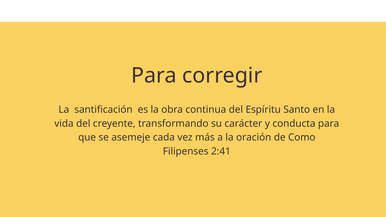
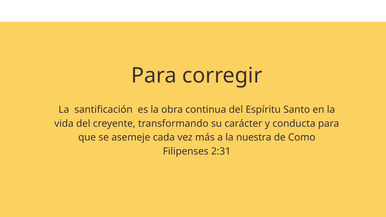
oración: oración -> nuestra (254, 138)
2:41: 2:41 -> 2:31 (221, 151)
